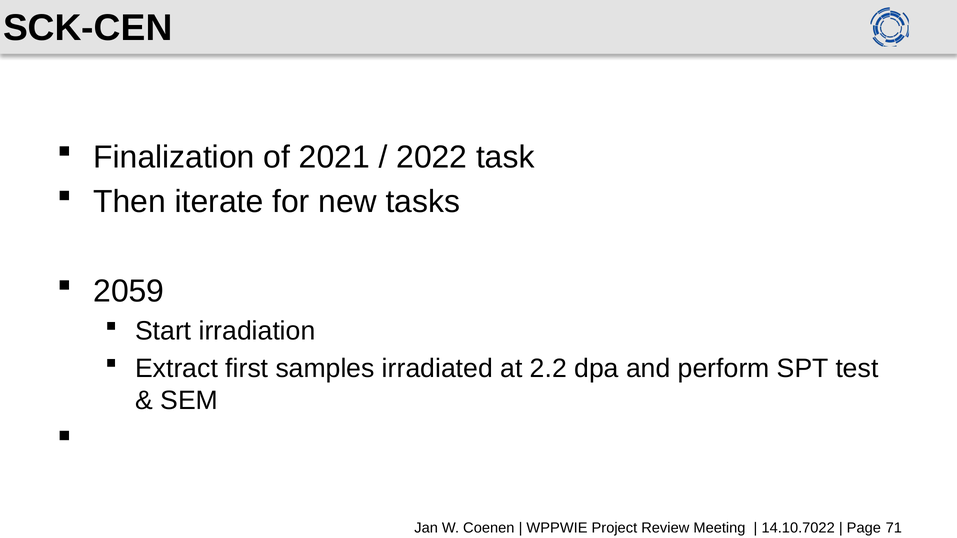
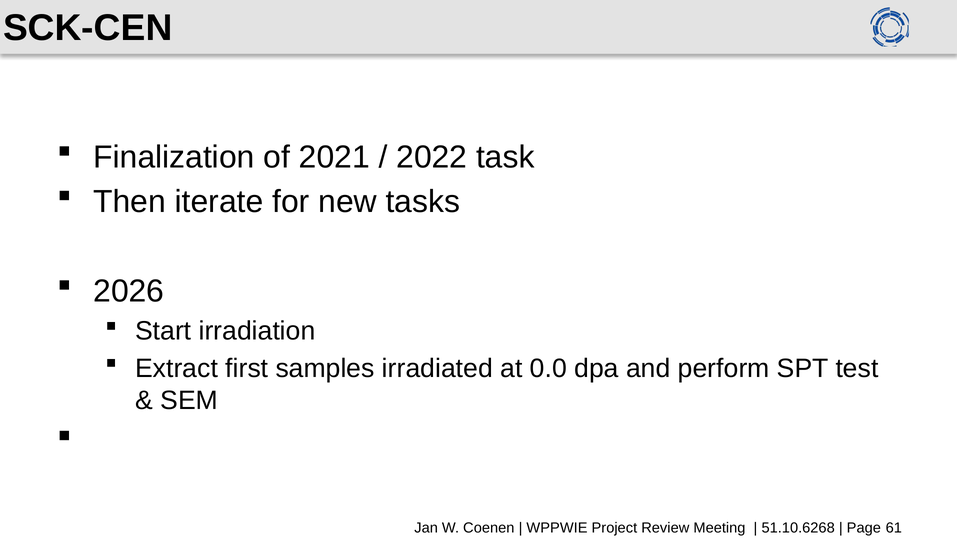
2059: 2059 -> 2026 (129, 291)
2.2: 2.2 -> 0.0 (548, 369)
14.10.7022: 14.10.7022 -> 51.10.6268 (798, 528)
71: 71 -> 61 (894, 528)
